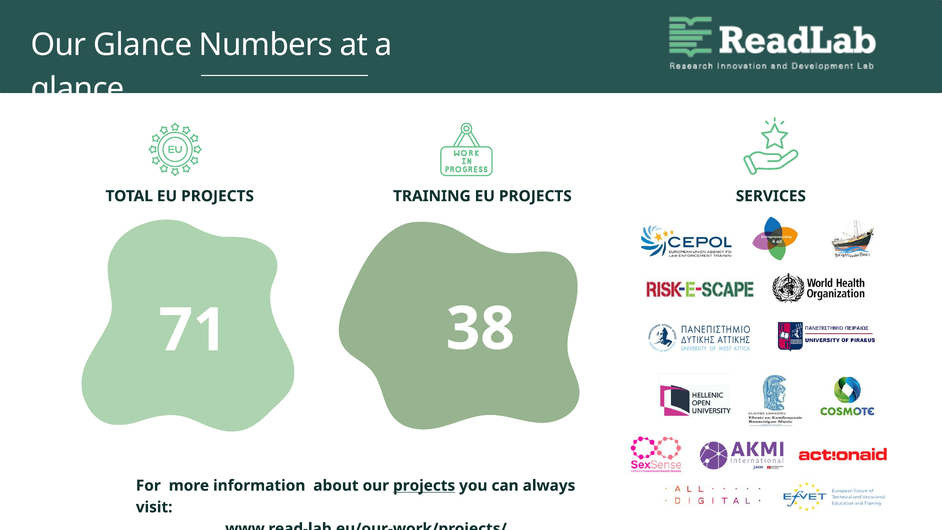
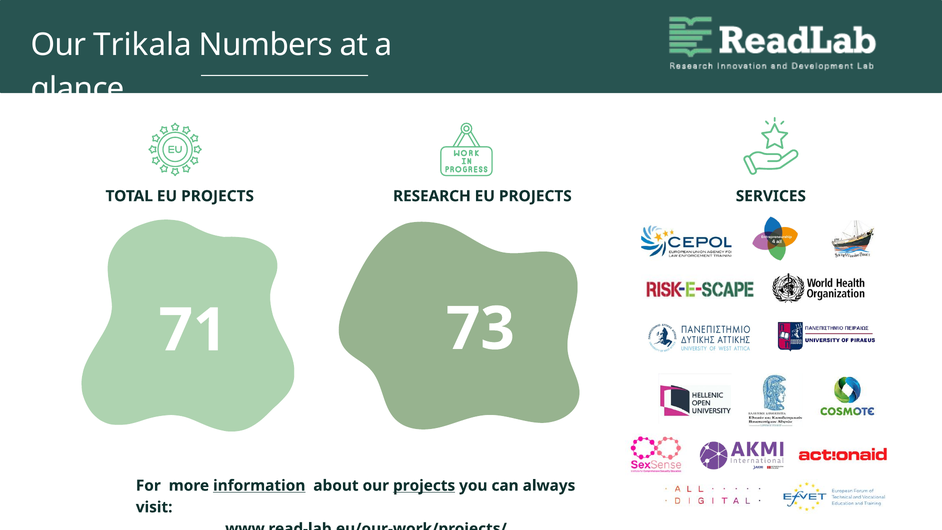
Our Glance: Glance -> Trikala (143, 45)
TRAINING: TRAINING -> RESEARCH (432, 196)
38: 38 -> 73 (480, 329)
information underline: none -> present (259, 486)
